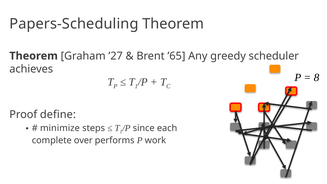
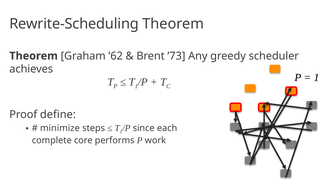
Papers-Scheduling: Papers-Scheduling -> Rewrite-Scheduling (74, 24)
’27: ’27 -> ’62 (116, 56)
’65: ’65 -> ’73 (176, 56)
8: 8 -> 1 (316, 78)
over: over -> core (83, 140)
